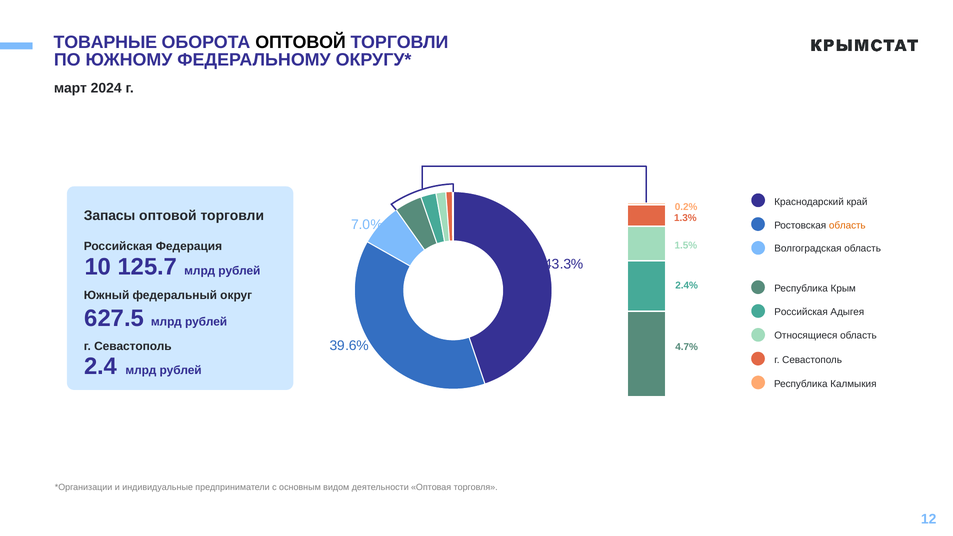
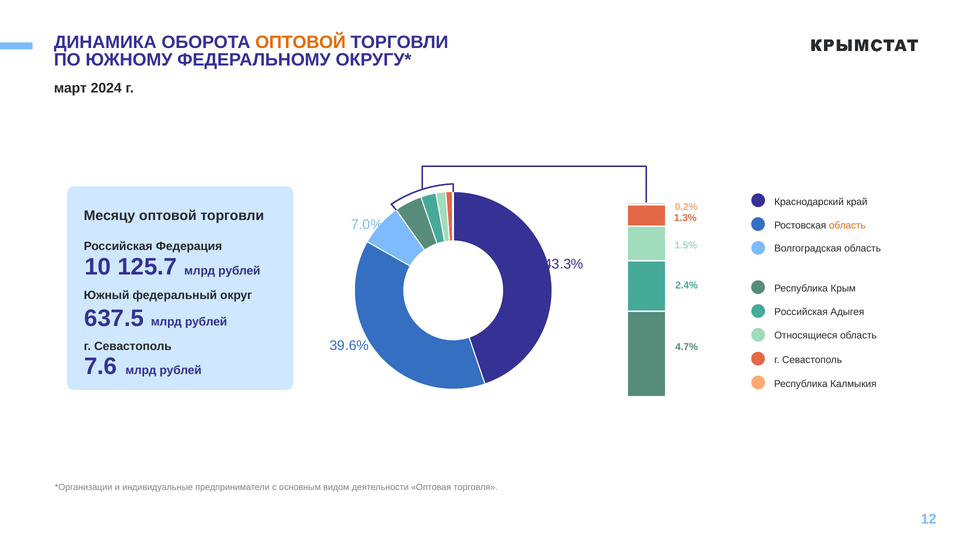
ТОВАРНЫЕ: ТОВАРНЫЕ -> ДИНАМИКА (105, 43)
ОПТОВОЙ colour: black -> orange (301, 43)
Запасы: Запасы -> Месяцу (110, 216)
627.5: 627.5 -> 637.5 (114, 318)
2.4: 2.4 -> 7.6 (101, 367)
